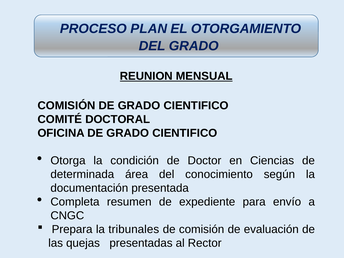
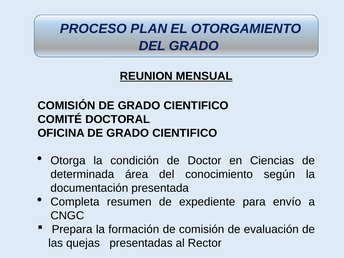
tribunales: tribunales -> formación (134, 229)
